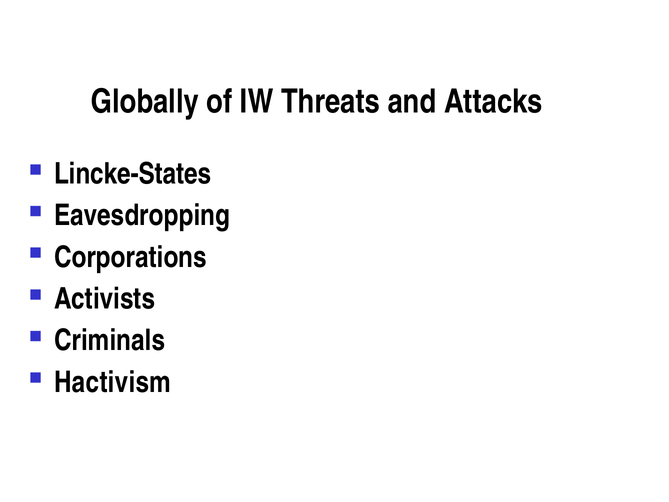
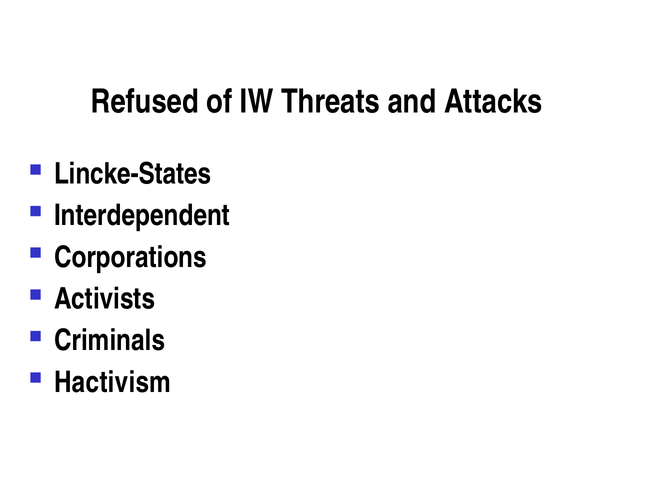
Globally: Globally -> Refused (145, 102)
Eavesdropping: Eavesdropping -> Interdependent (142, 215)
